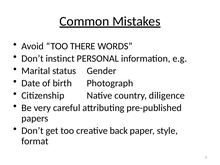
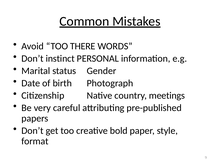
diligence: diligence -> meetings (167, 95)
back: back -> bold (119, 131)
